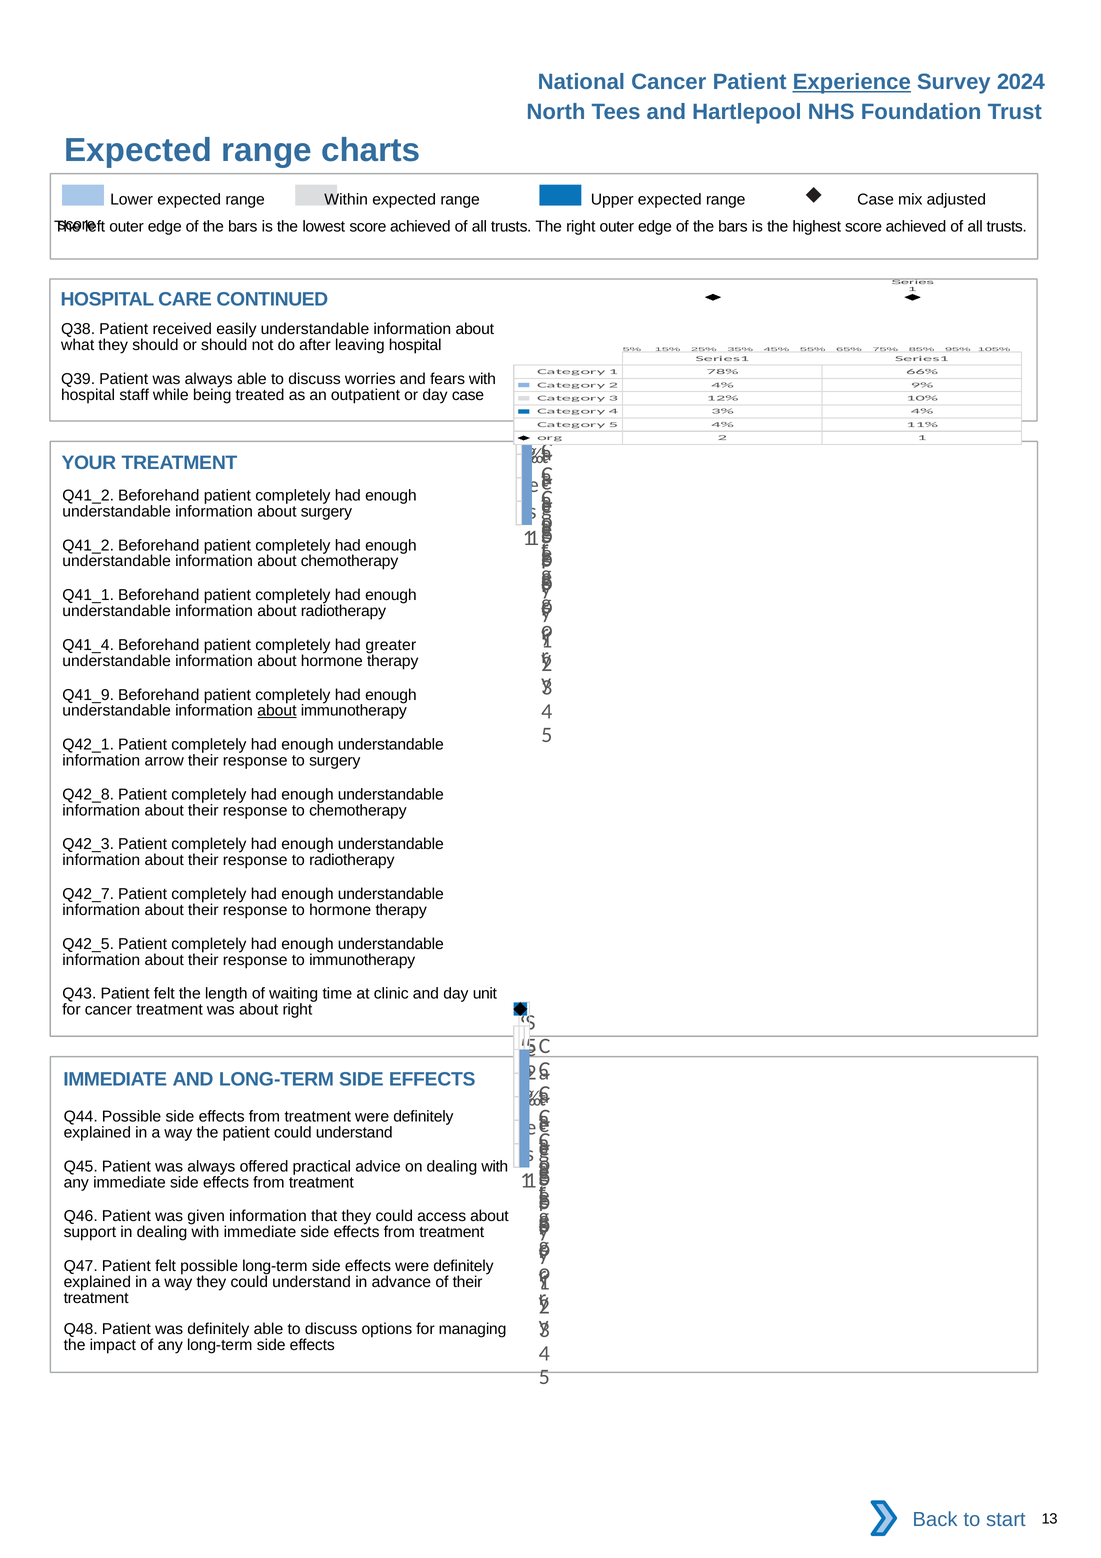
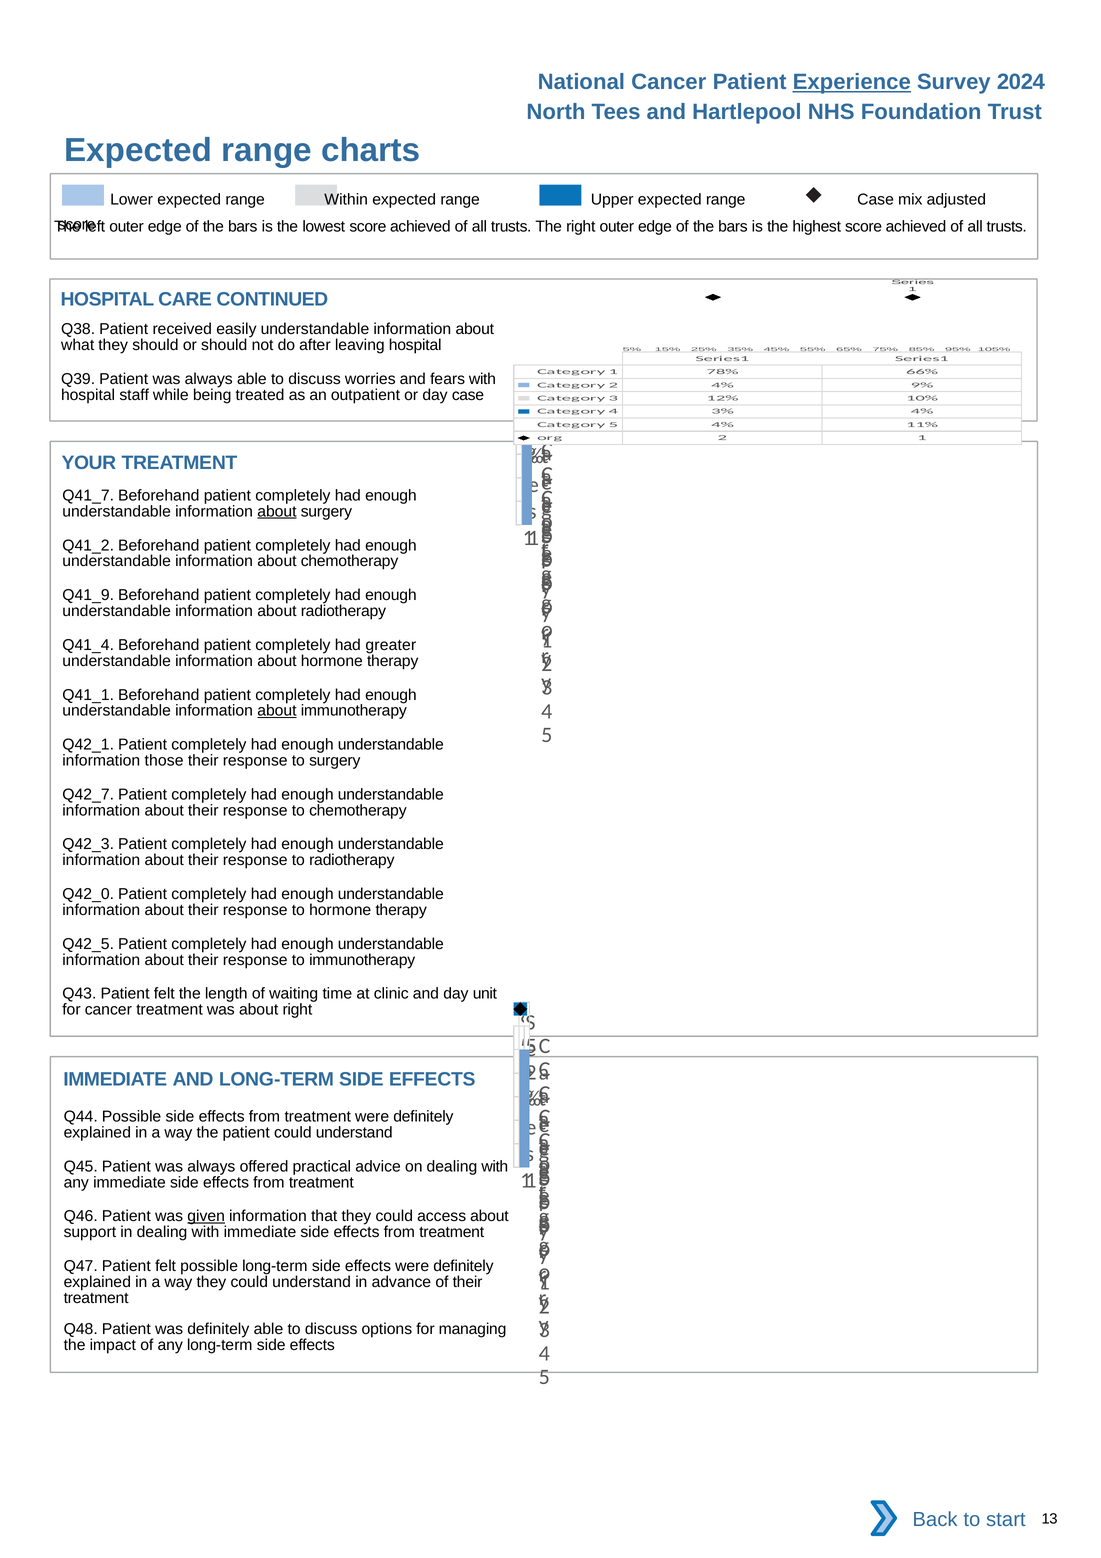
Q41_2: Q41_2 -> Q41_7 (88, 496)
about underline: none -> present (277, 511)
Q41_1: Q41_1 -> Q41_9 (88, 595)
Q41_9: Q41_9 -> Q41_1 (88, 695)
arrow: arrow -> those (164, 761)
Q42_8: Q42_8 -> Q42_7 (88, 795)
Q42_7: Q42_7 -> Q42_0 (88, 894)
given underline: none -> present (206, 1216)
